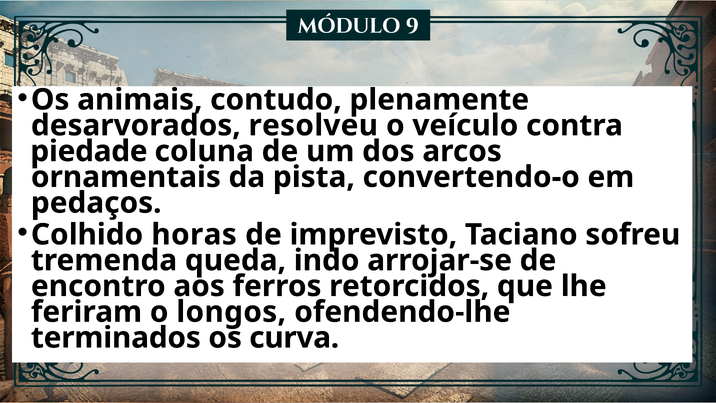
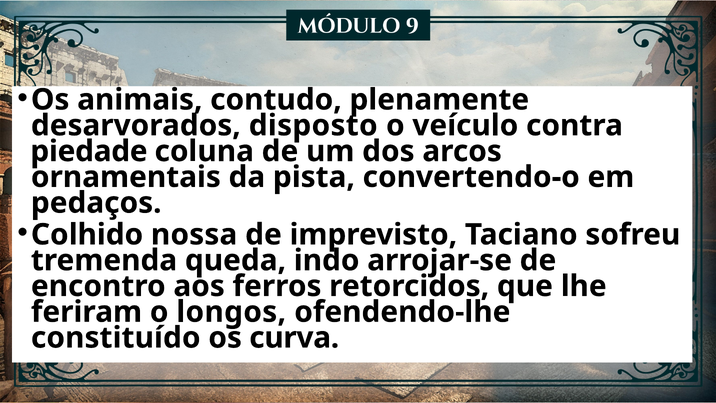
resolveu: resolveu -> disposto (313, 125)
horas: horas -> nossa (194, 234)
terminados: terminados -> constituído (116, 338)
